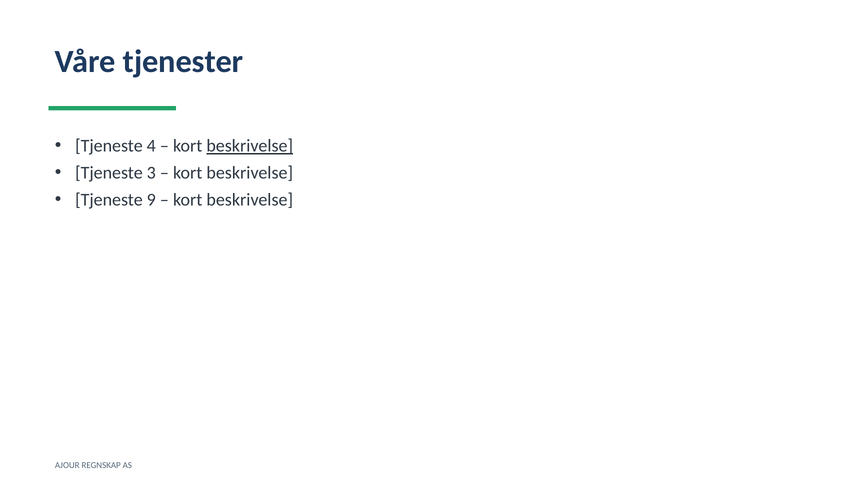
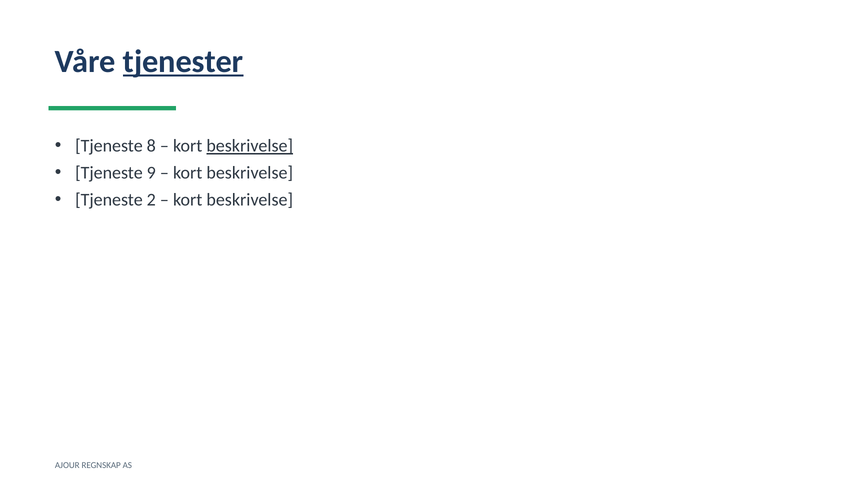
tjenester underline: none -> present (183, 62)
4: 4 -> 8 (151, 146)
3: 3 -> 9 (151, 173)
9: 9 -> 2 (151, 200)
